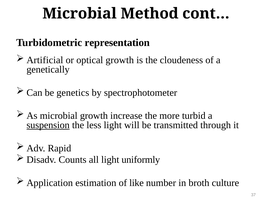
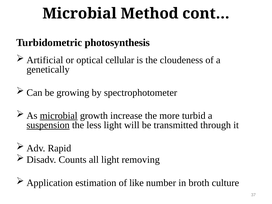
representation: representation -> photosynthesis (117, 43)
optical growth: growth -> cellular (120, 60)
genetics: genetics -> growing (73, 93)
microbial underline: none -> present (59, 116)
uniformly: uniformly -> removing (141, 160)
